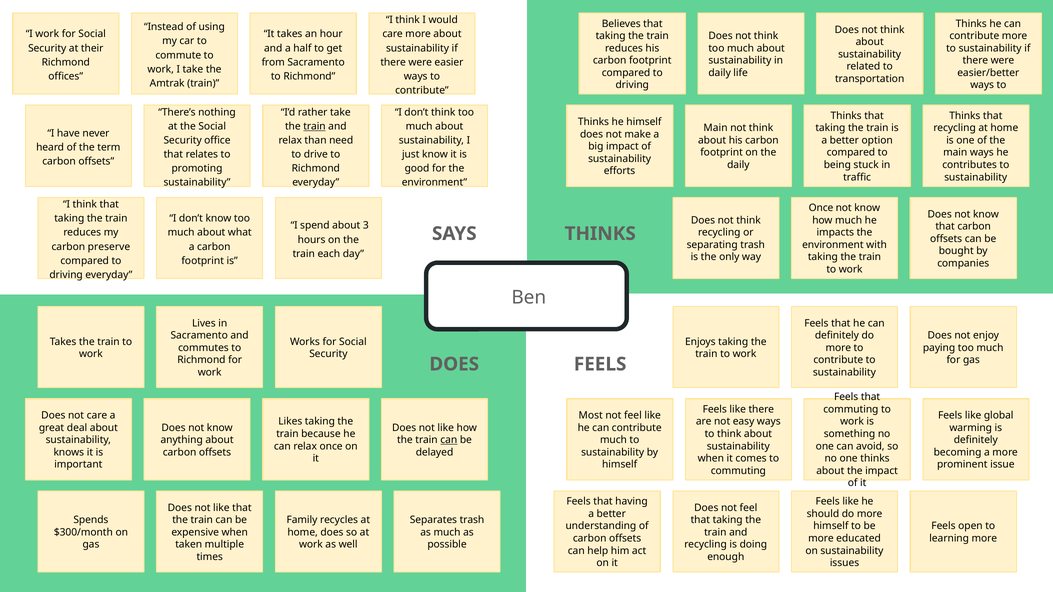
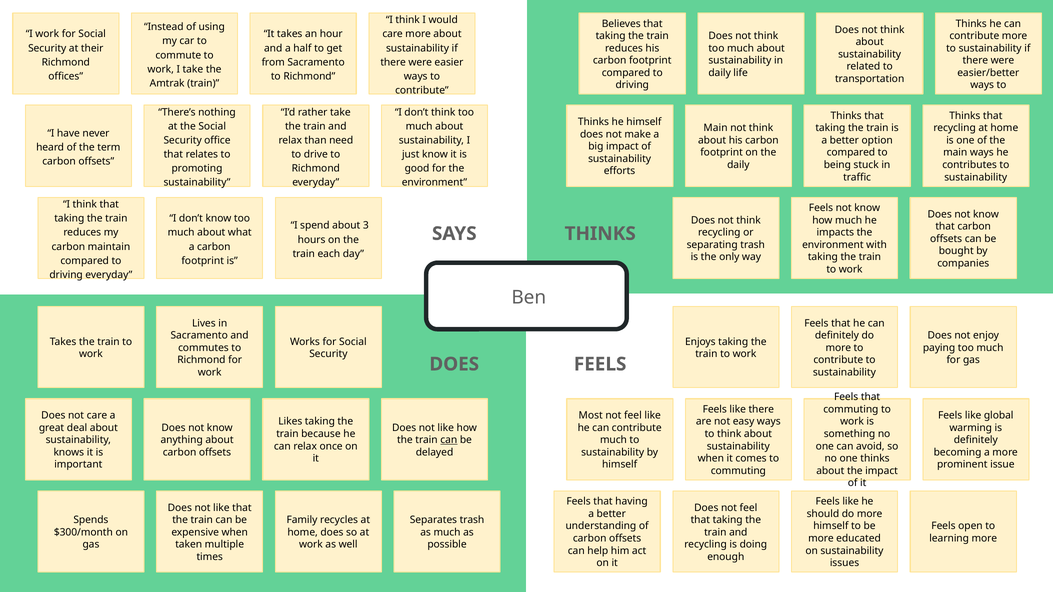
train underline: present -> none (314, 126)
Once: Once -> Feels (821, 208)
preserve: preserve -> maintain (109, 247)
